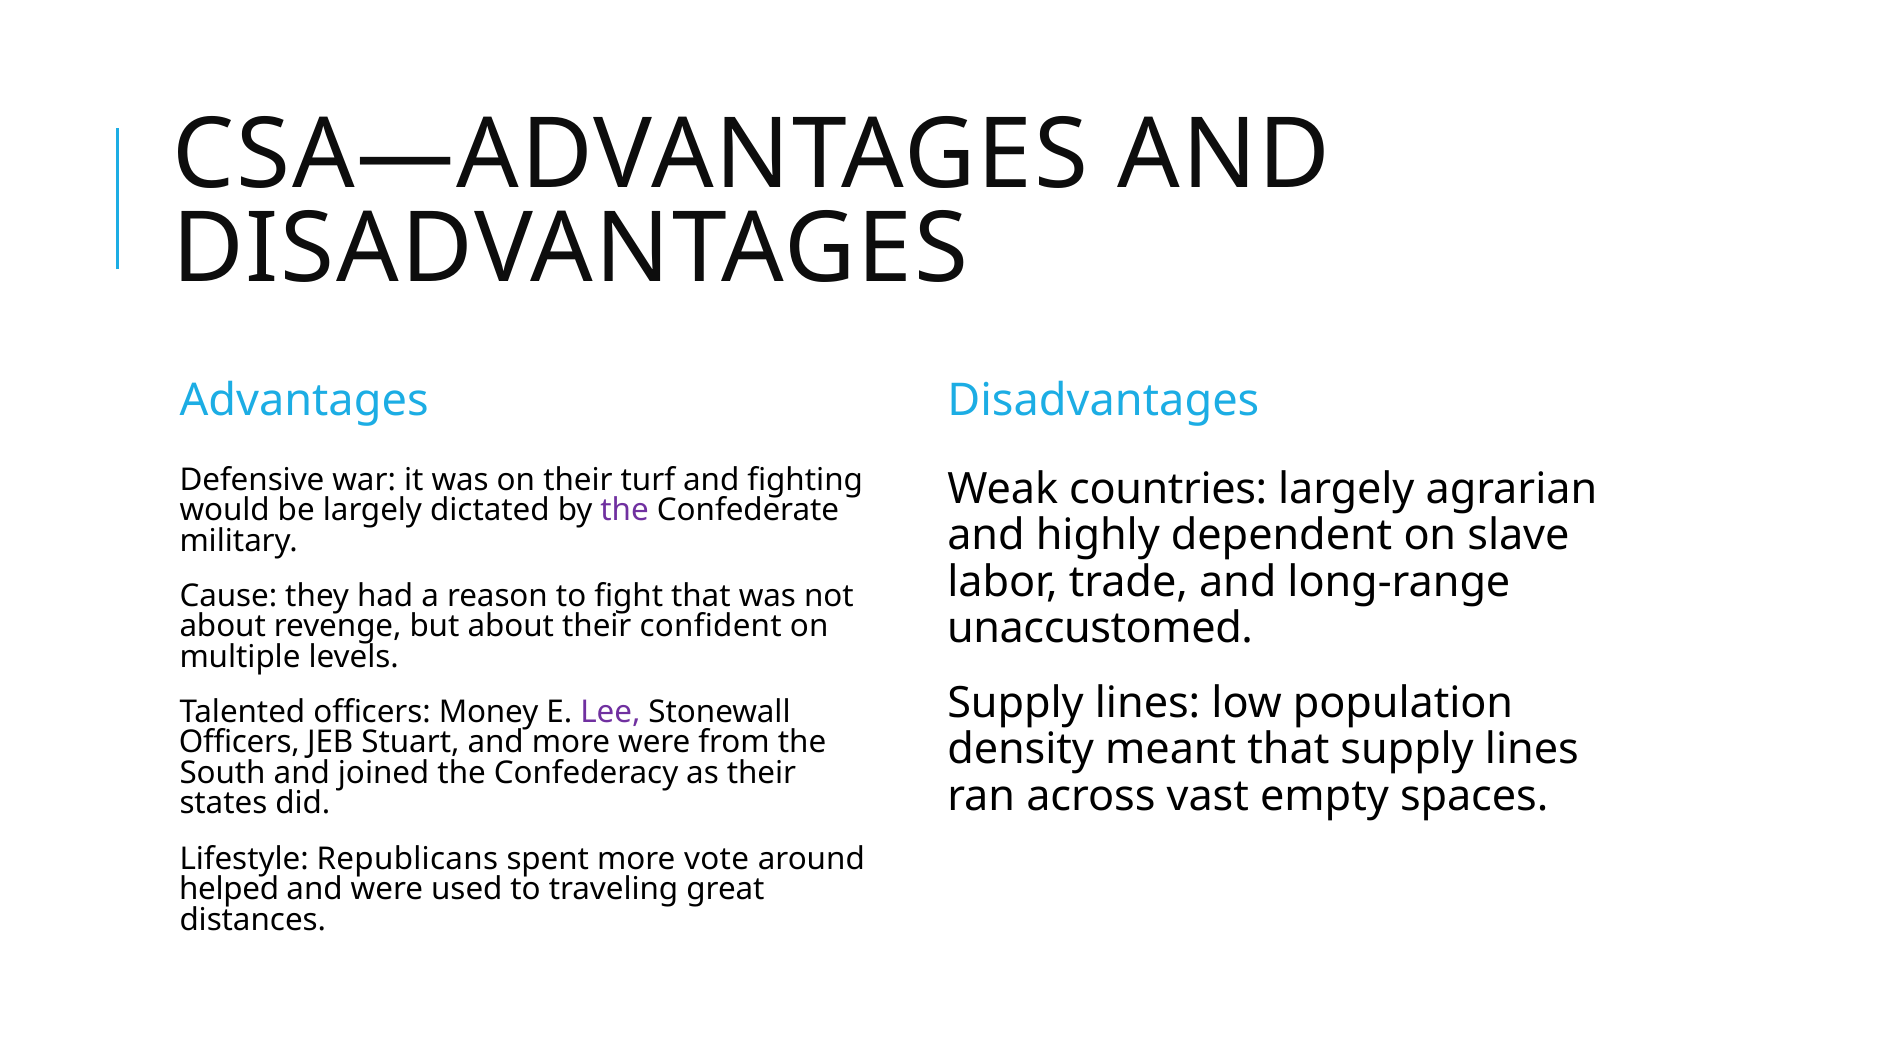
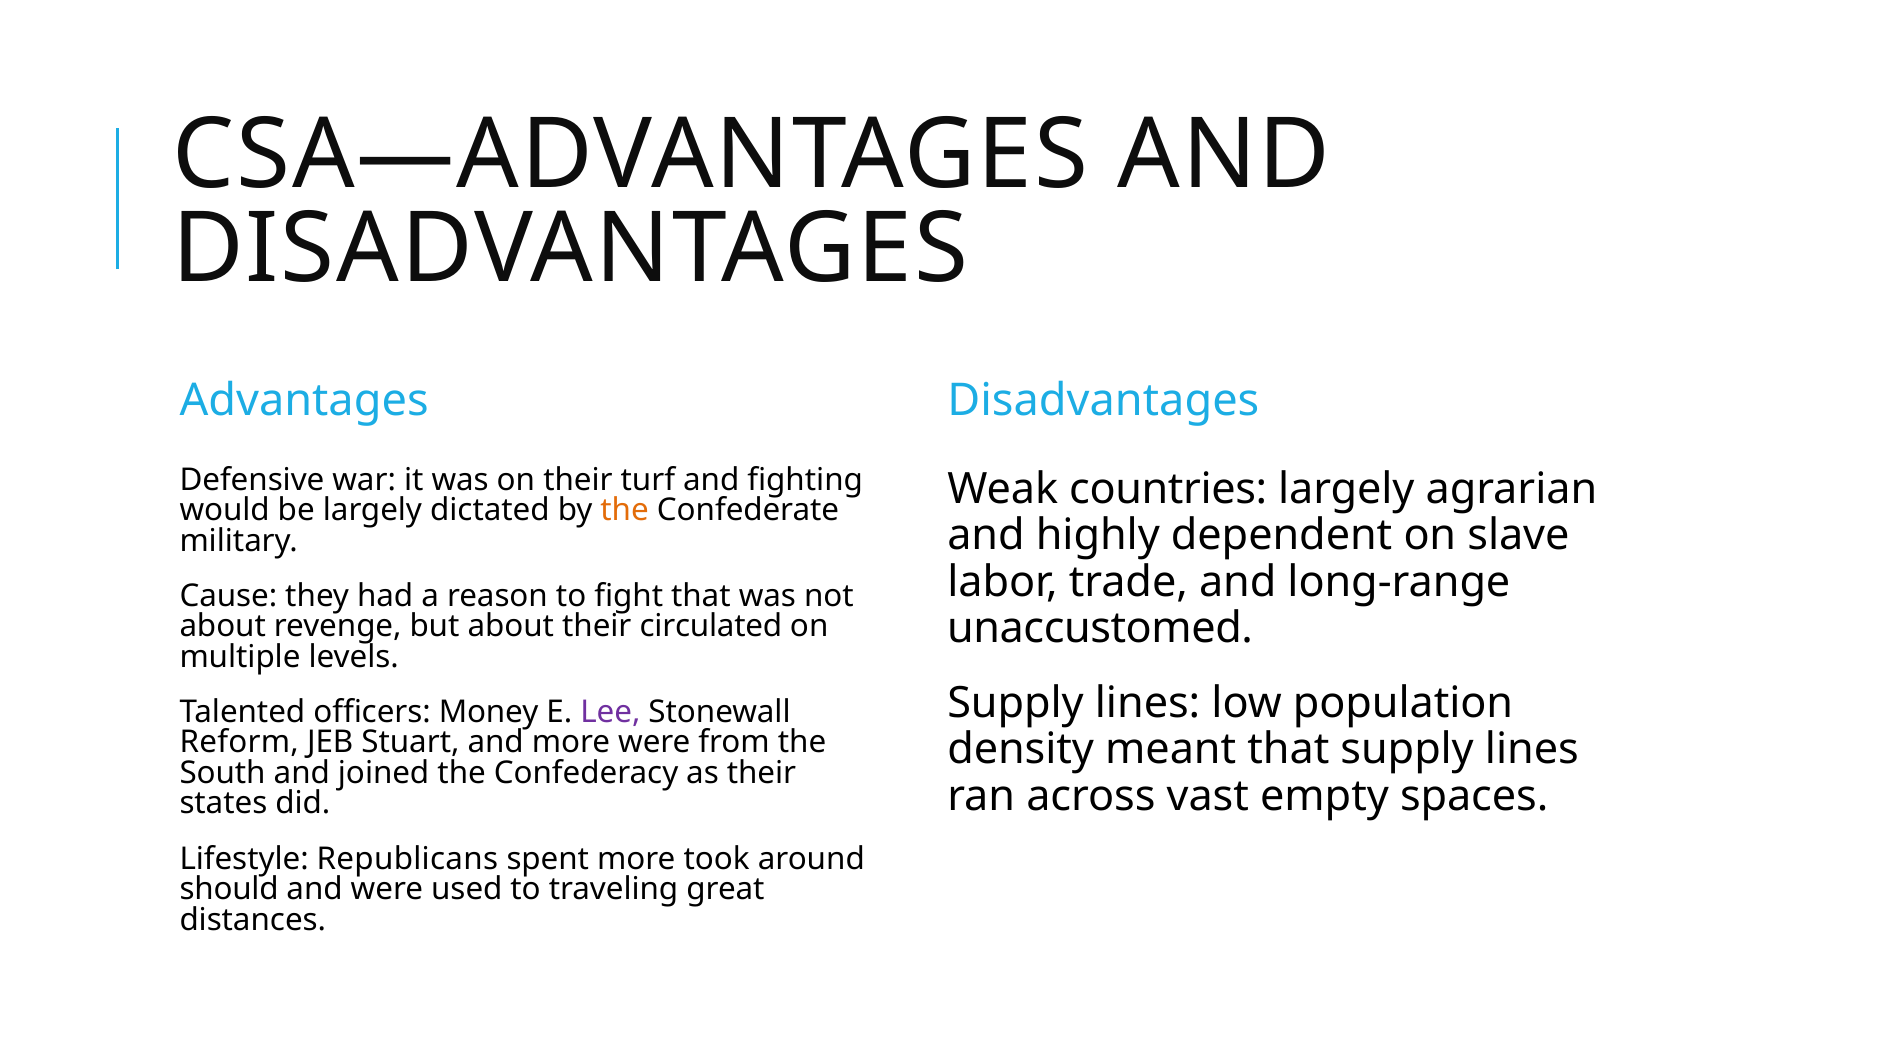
the colour: purple -> orange (625, 510)
confident: confident -> circulated (711, 627)
Officers: Officers -> Reform (239, 743)
vote: vote -> took (717, 859)
helped: helped -> should (229, 889)
